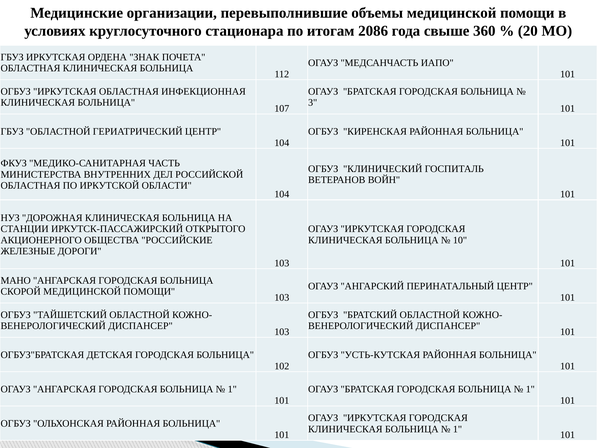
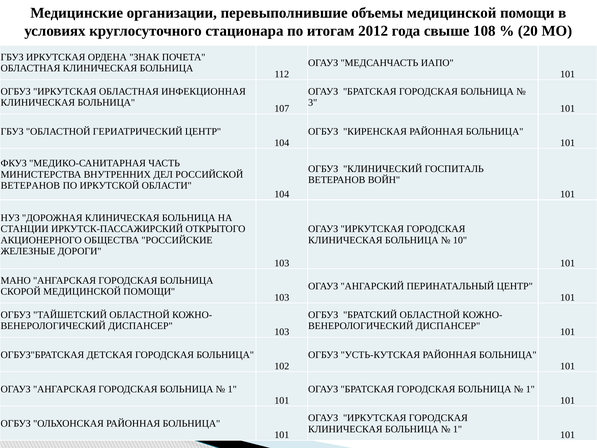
2086: 2086 -> 2012 (373, 31)
360: 360 -> 108 (484, 31)
ОБЛАСТНАЯ: ОБЛАСТНАЯ -> ВЕТЕРАНОВ (30, 185)
